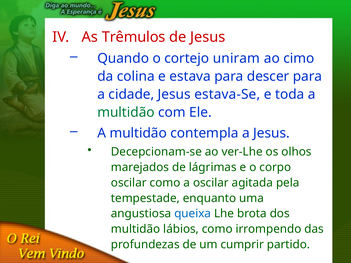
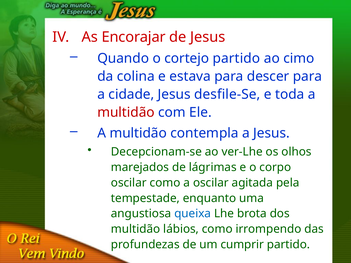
Trêmulos: Trêmulos -> Encorajar (134, 37)
cortejo uniram: uniram -> partido (236, 58)
estava-Se: estava-Se -> desfile-Se (227, 94)
multidão colour: green -> red (126, 112)
